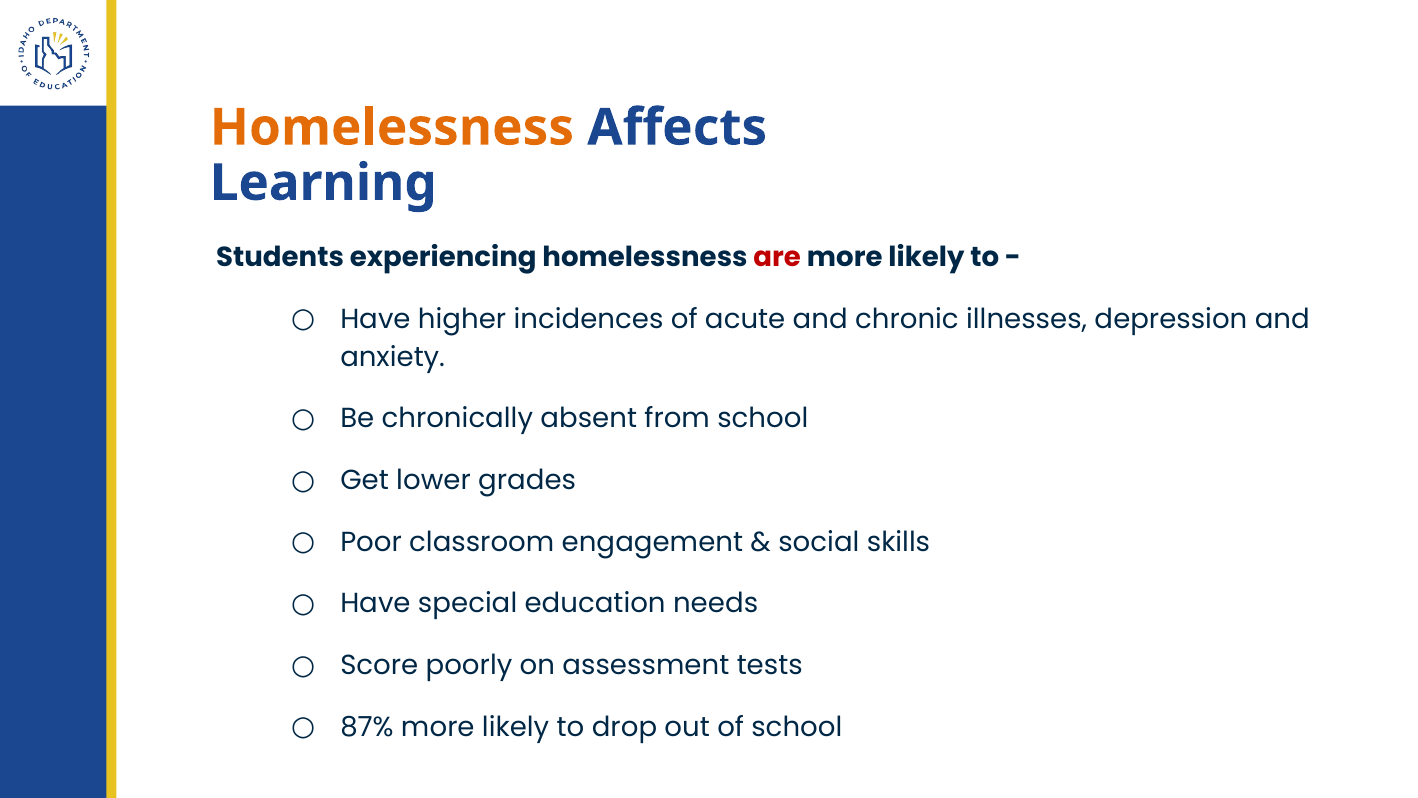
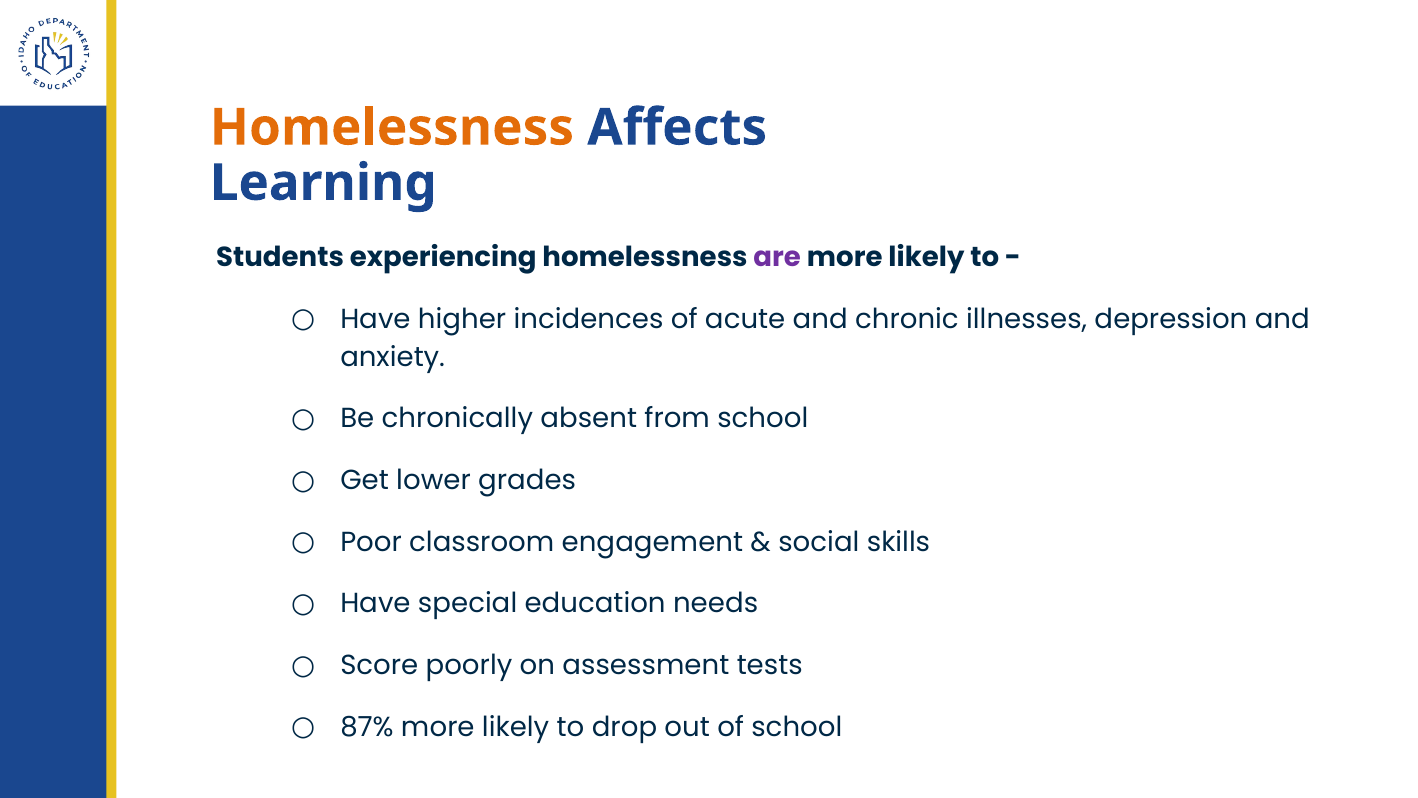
are colour: red -> purple (777, 257)
